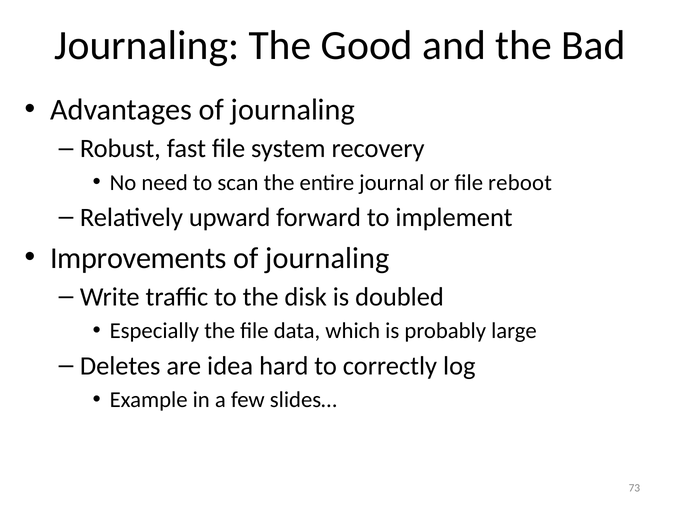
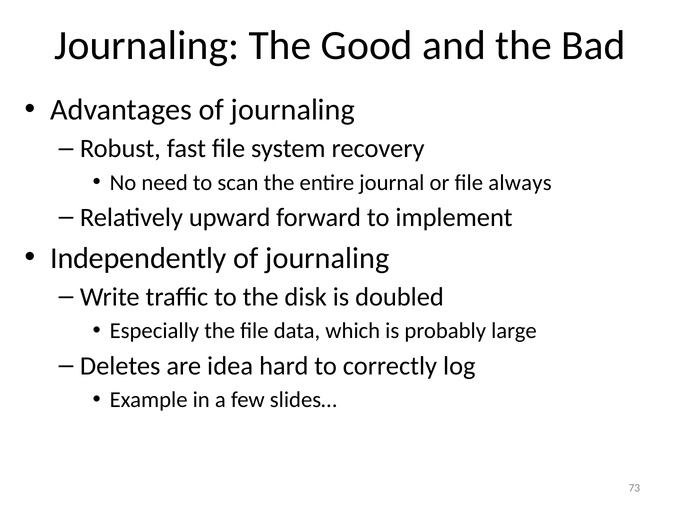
reboot: reboot -> always (520, 182)
Improvements: Improvements -> Independently (138, 258)
